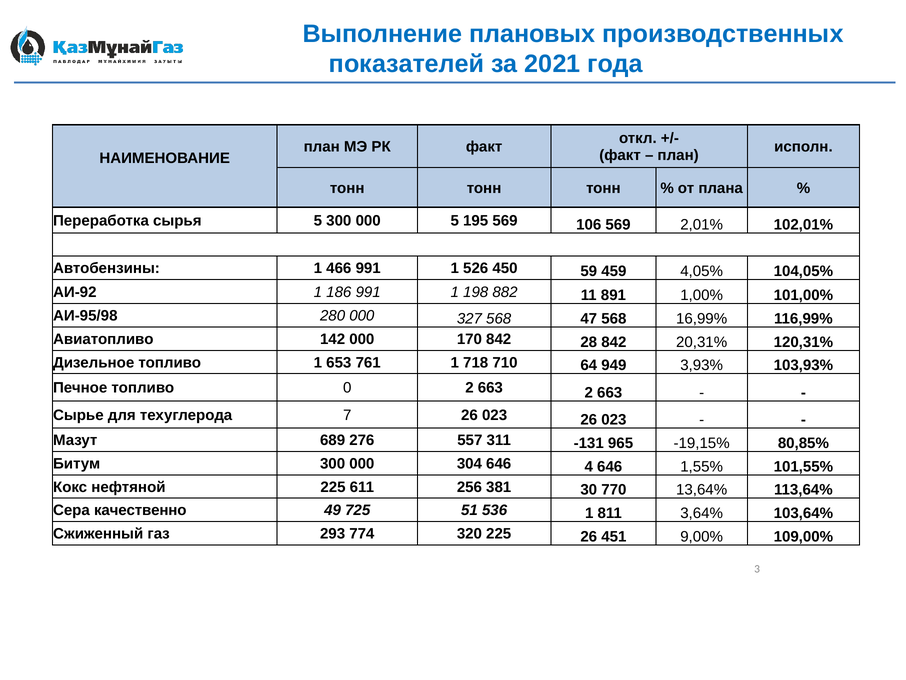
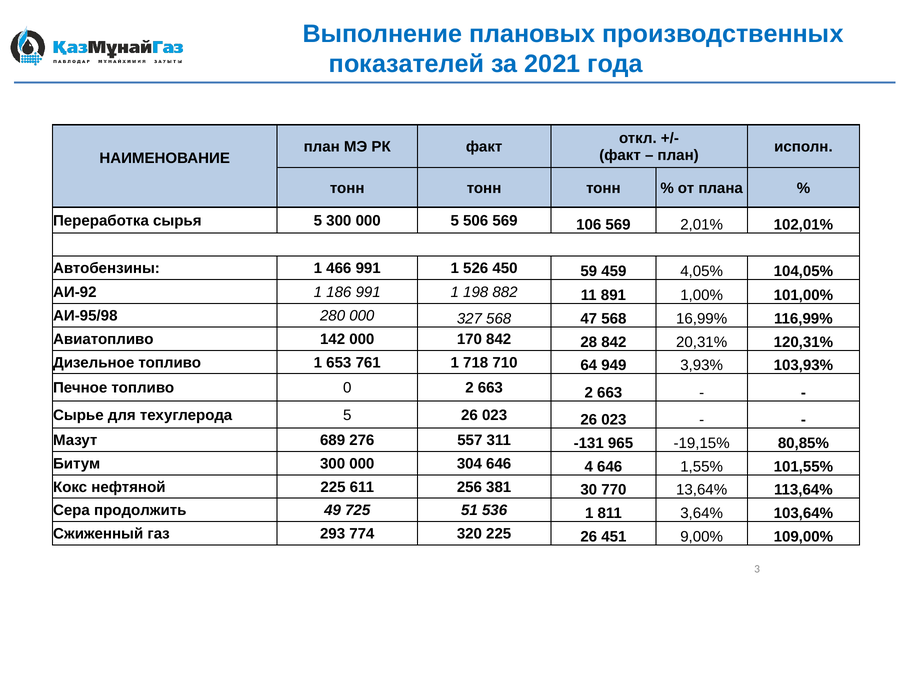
195: 195 -> 506 (476, 221)
техуглерода 7: 7 -> 5 (347, 415)
качественно: качественно -> продолжить (140, 510)
